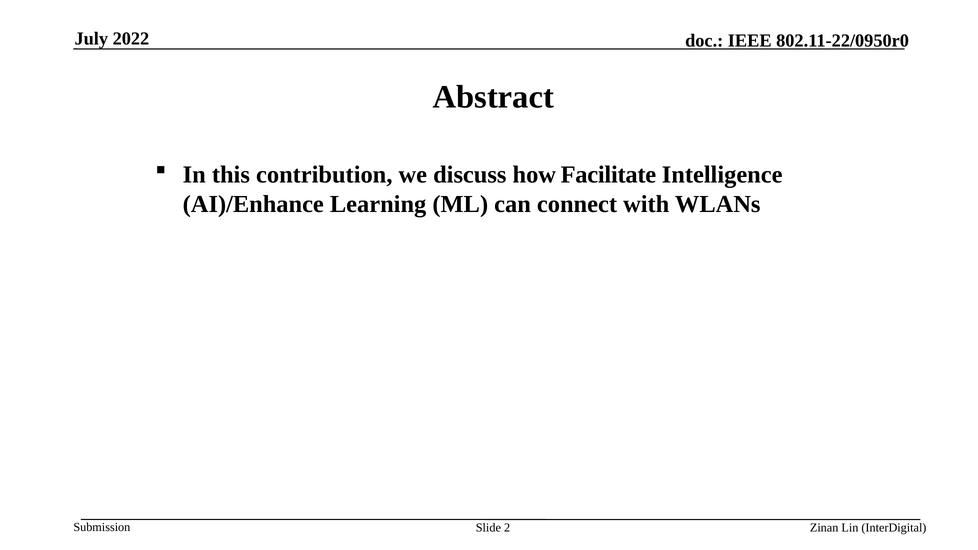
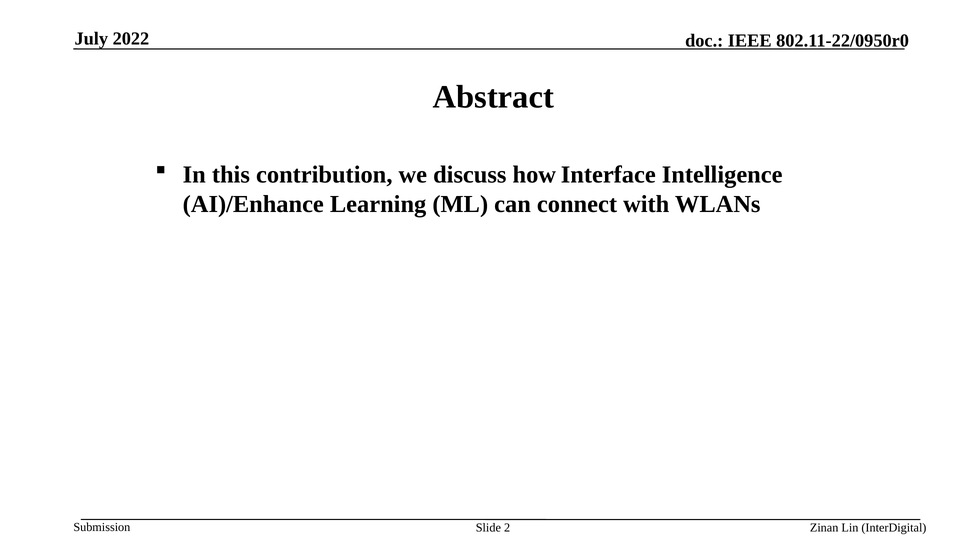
Facilitate: Facilitate -> Interface (608, 175)
